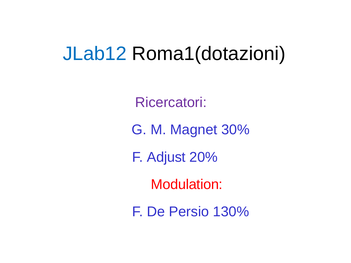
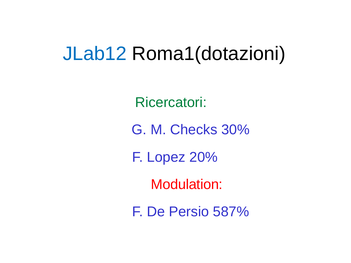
Ricercatori colour: purple -> green (171, 103)
Magnet: Magnet -> Checks (194, 130)
Adjust: Adjust -> Lopez (166, 157)
130%: 130% -> 587% (231, 212)
